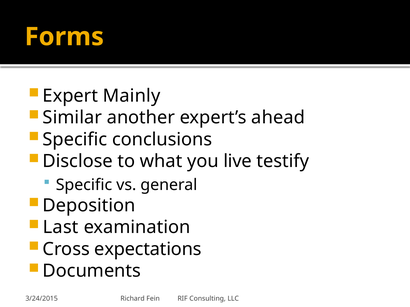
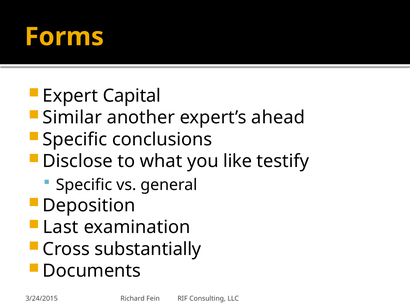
Mainly: Mainly -> Capital (132, 96)
live: live -> like (238, 162)
expectations: expectations -> substantially (148, 249)
